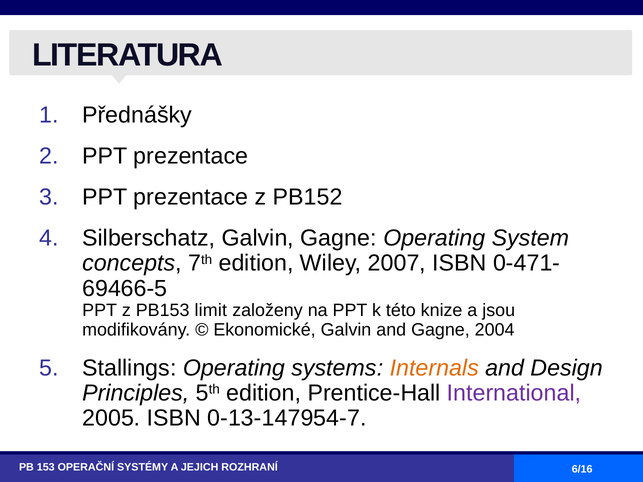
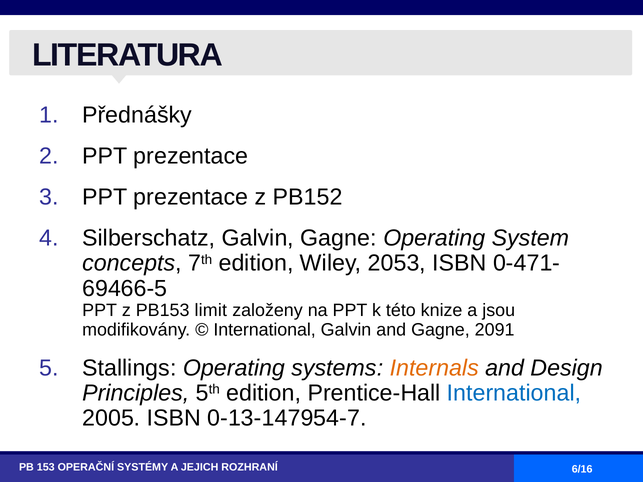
2007: 2007 -> 2053 (397, 263)
Ekonomické: Ekonomické -> International (265, 330)
2004: 2004 -> 2091 (495, 330)
International colour: purple -> blue (514, 393)
